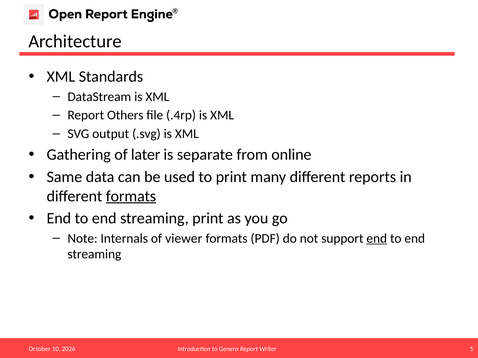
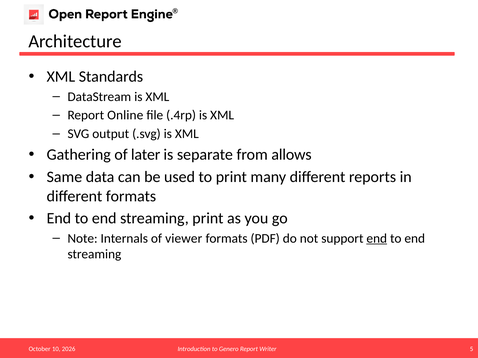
Others: Others -> Online (125, 115)
online: online -> allows (291, 155)
formats underline: present -> none (131, 196)
